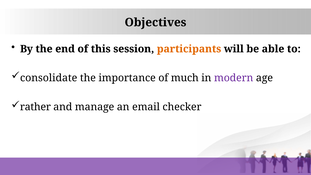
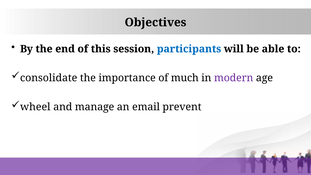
participants colour: orange -> blue (189, 49)
rather: rather -> wheel (35, 107)
checker: checker -> prevent (182, 107)
